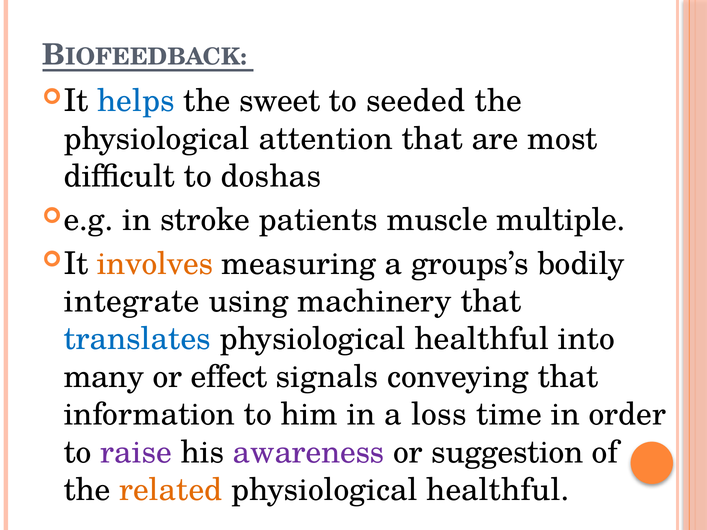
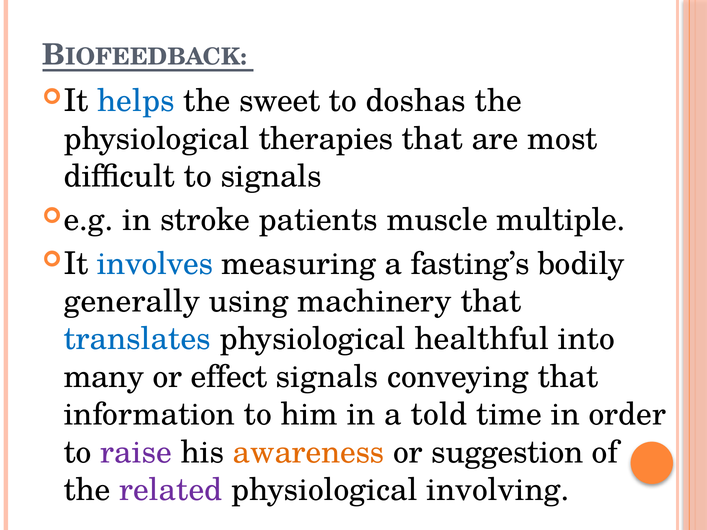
seeded: seeded -> doshas (416, 101)
attention: attention -> therapies (326, 139)
to doshas: doshas -> signals (271, 177)
involves colour: orange -> blue (155, 264)
groups’s: groups’s -> fasting’s (470, 264)
integrate: integrate -> generally (132, 302)
loss: loss -> told (439, 415)
awareness colour: purple -> orange (309, 452)
related colour: orange -> purple (171, 490)
healthful: healthful -> involving (498, 490)
